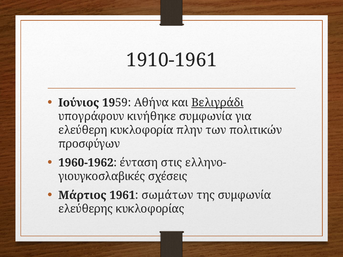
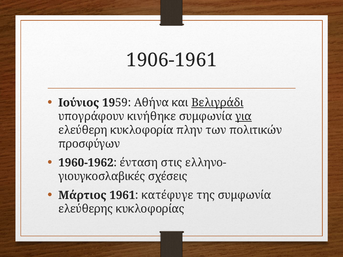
1910-1961: 1910-1961 -> 1906-1961 (172, 60)
για underline: none -> present (244, 117)
σωμάτων: σωμάτων -> κατέφυγε (167, 195)
